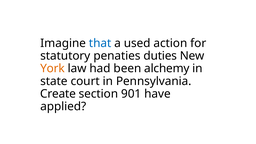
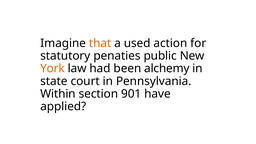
that colour: blue -> orange (100, 43)
duties: duties -> public (160, 56)
Create: Create -> Within (58, 94)
